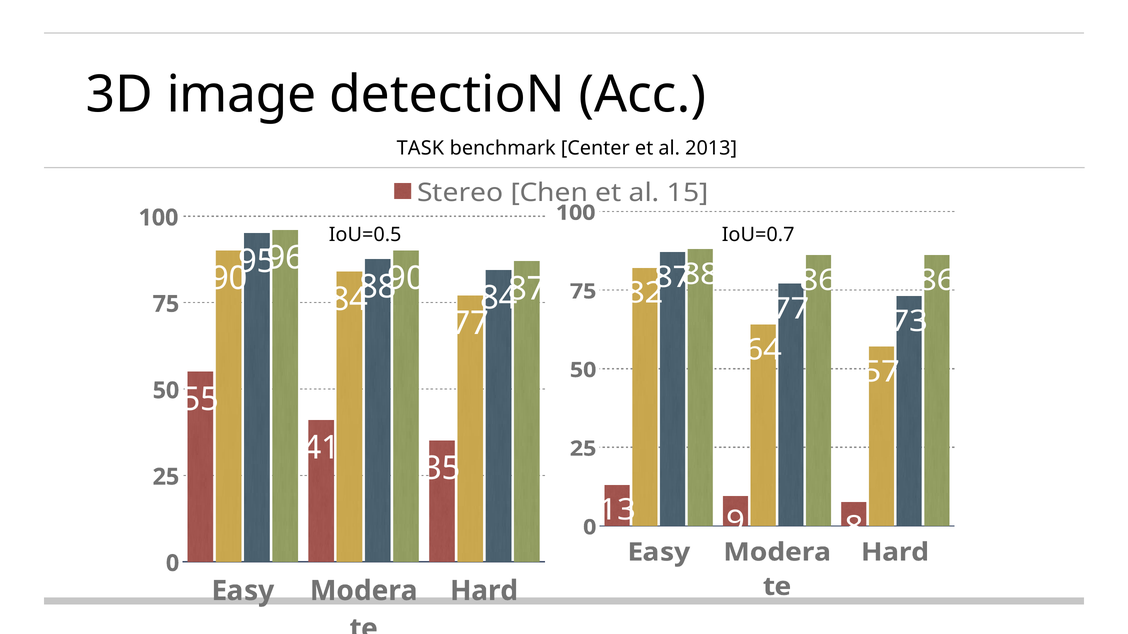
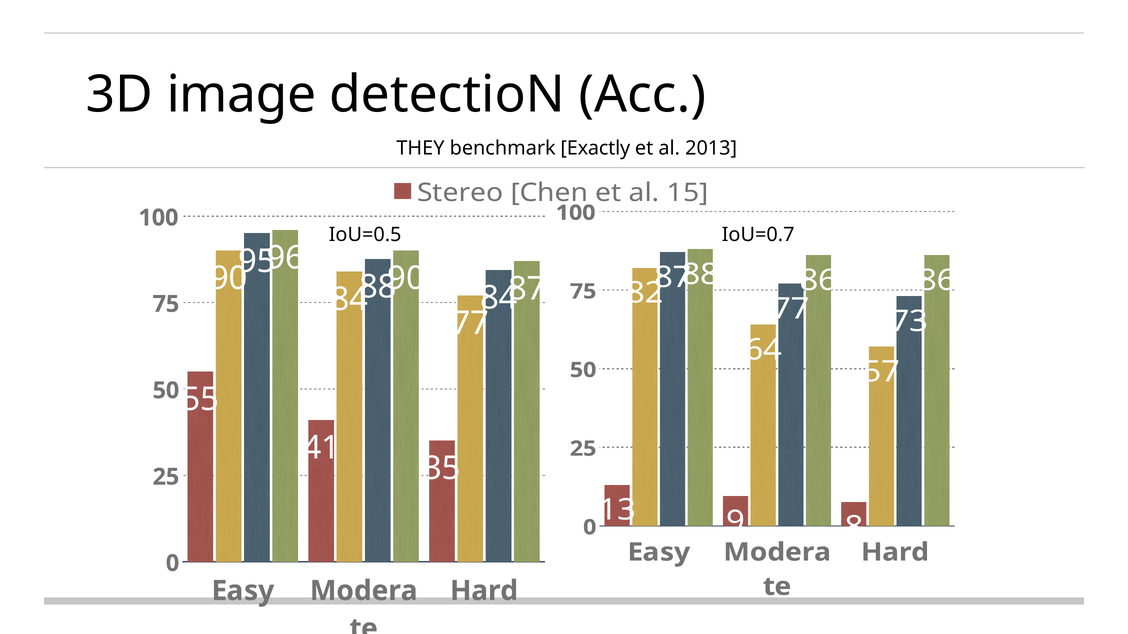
TASK: TASK -> THEY (420, 148)
Center: Center -> Exactly (595, 148)
